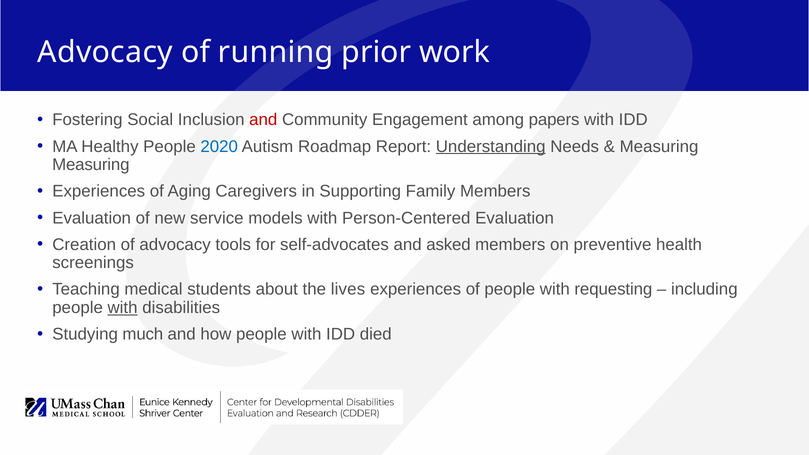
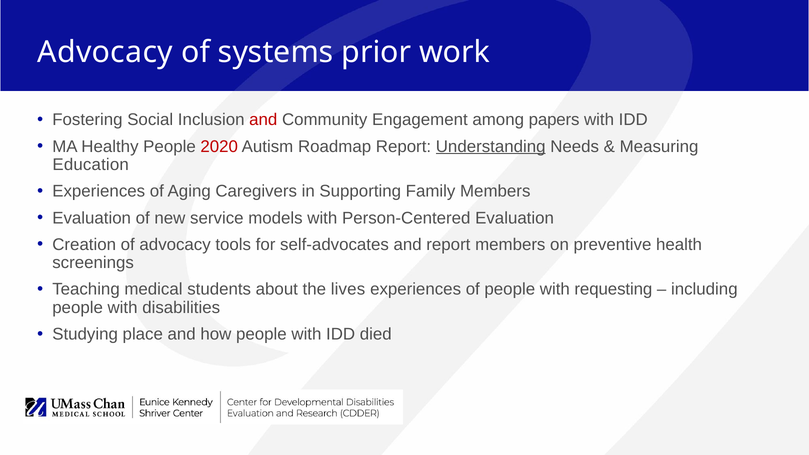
running: running -> systems (276, 52)
2020 colour: blue -> red (219, 147)
Measuring: Measuring -> Education (91, 165)
and asked: asked -> report (448, 245)
with underline: present -> none (123, 308)
much: much -> place (143, 334)
